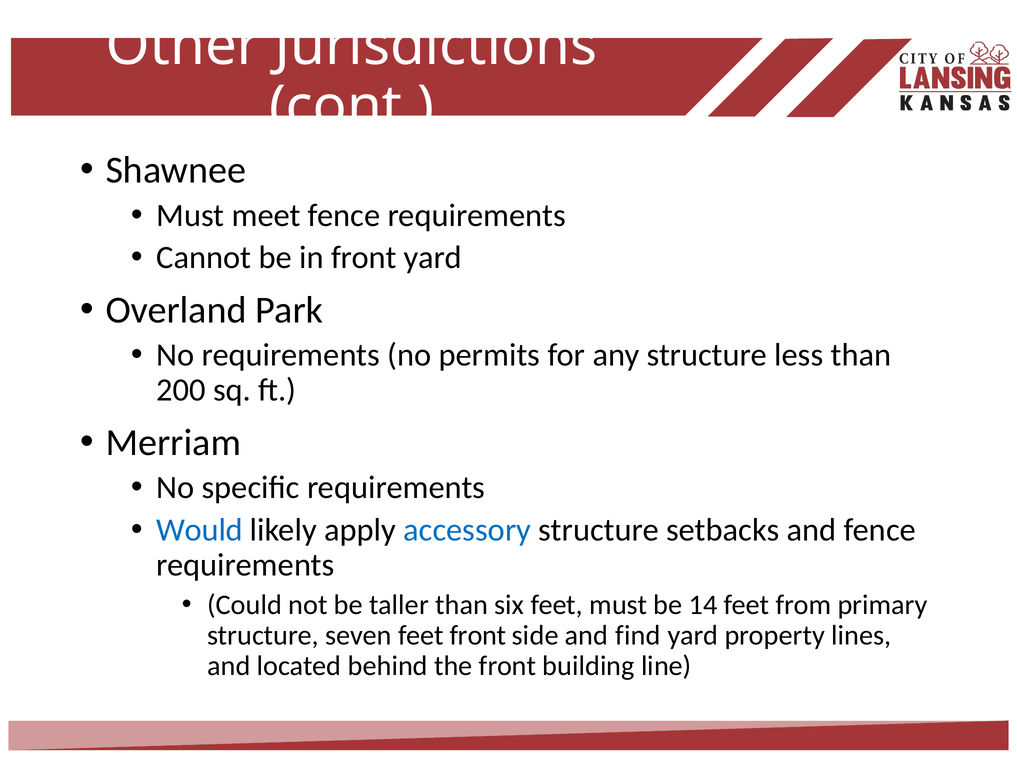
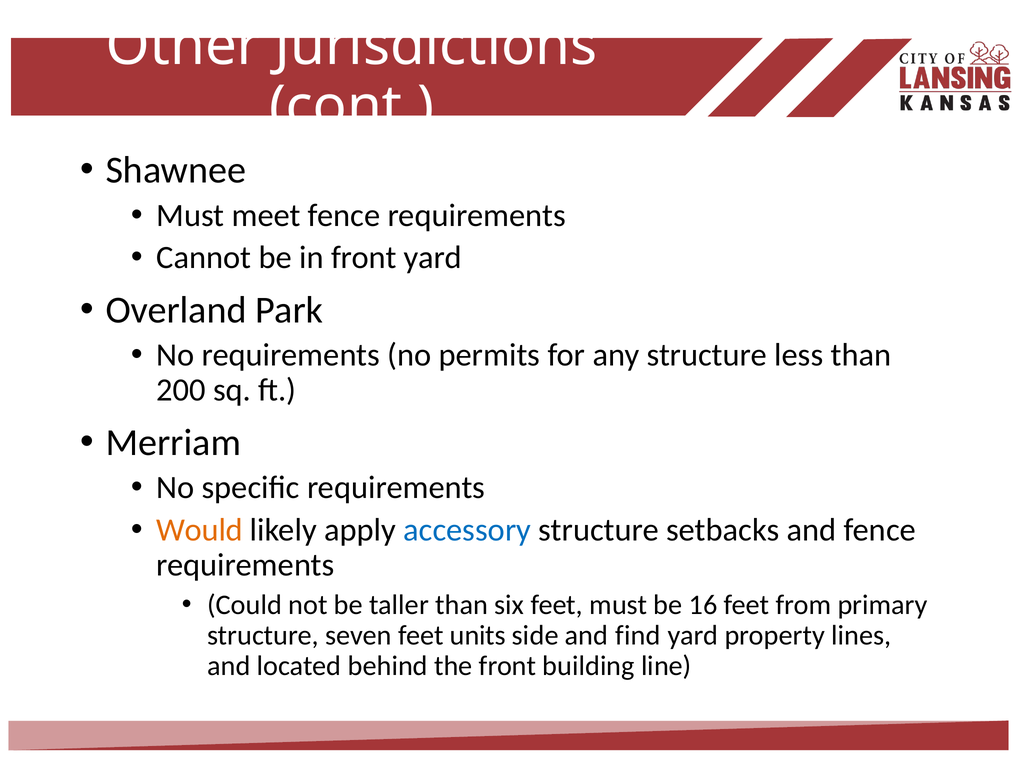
Would colour: blue -> orange (200, 530)
14: 14 -> 16 (703, 605)
feet front: front -> units (478, 635)
